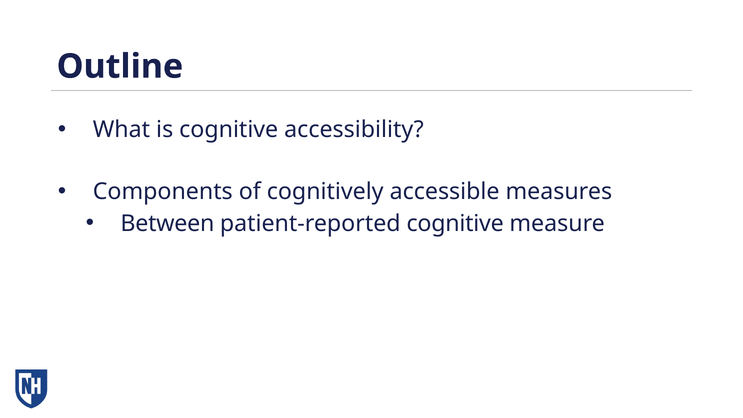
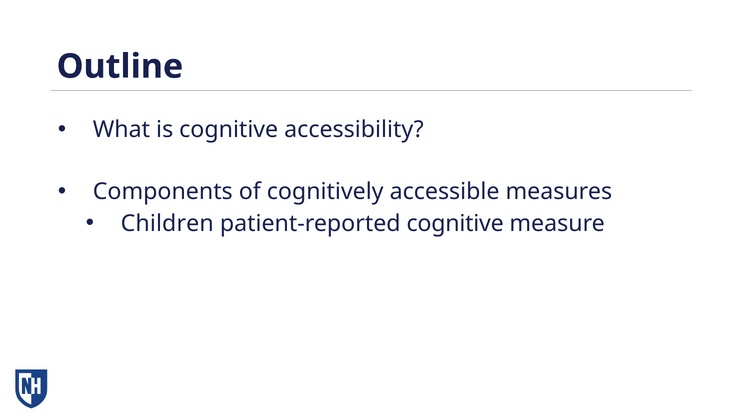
Between: Between -> Children (167, 223)
